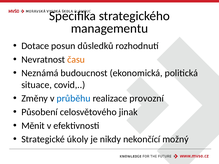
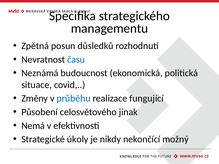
Dotace: Dotace -> Zpětná (35, 46)
času colour: orange -> blue (76, 60)
provozní: provozní -> fungující (147, 99)
Měnit: Měnit -> Nemá (33, 126)
